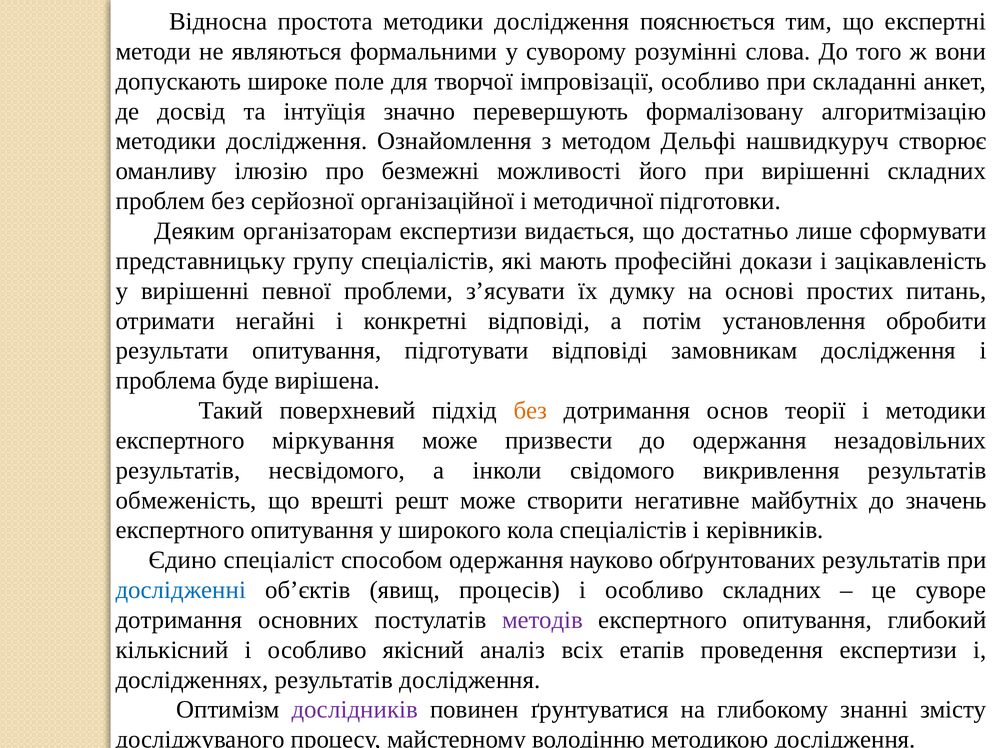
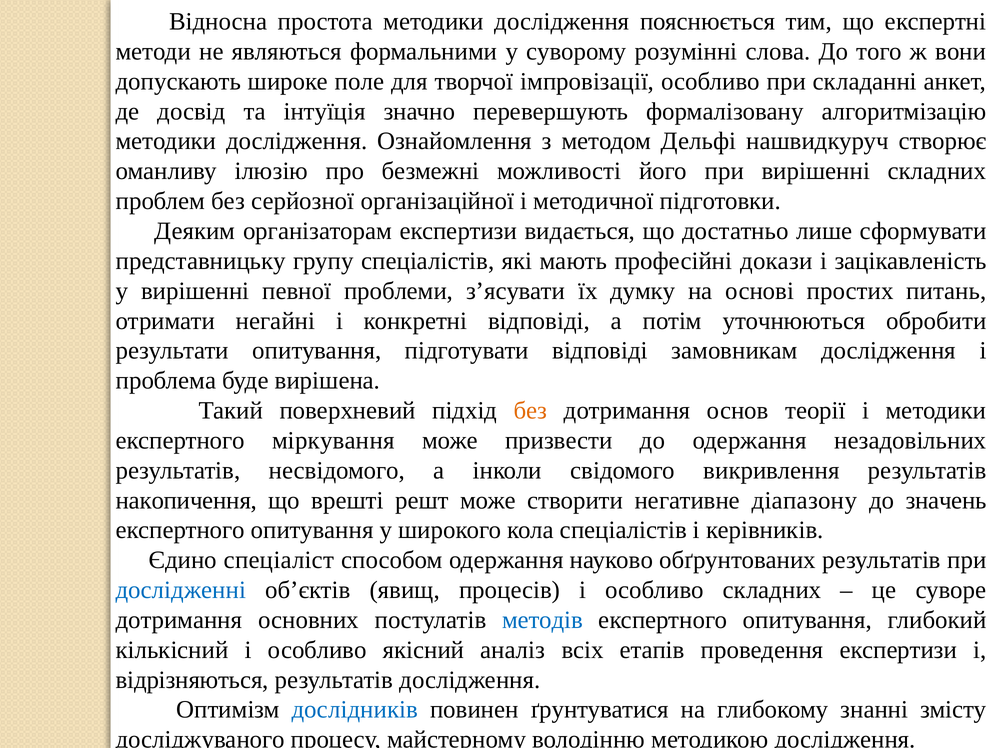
установлення: установлення -> уточнюються (794, 321)
обмеженість: обмеженість -> накопичення (186, 500)
майбутніх: майбутніх -> діапазону (804, 500)
методів colour: purple -> blue (543, 620)
дослідженнях: дослідженнях -> відрізняються (192, 680)
дослідників colour: purple -> blue (355, 709)
